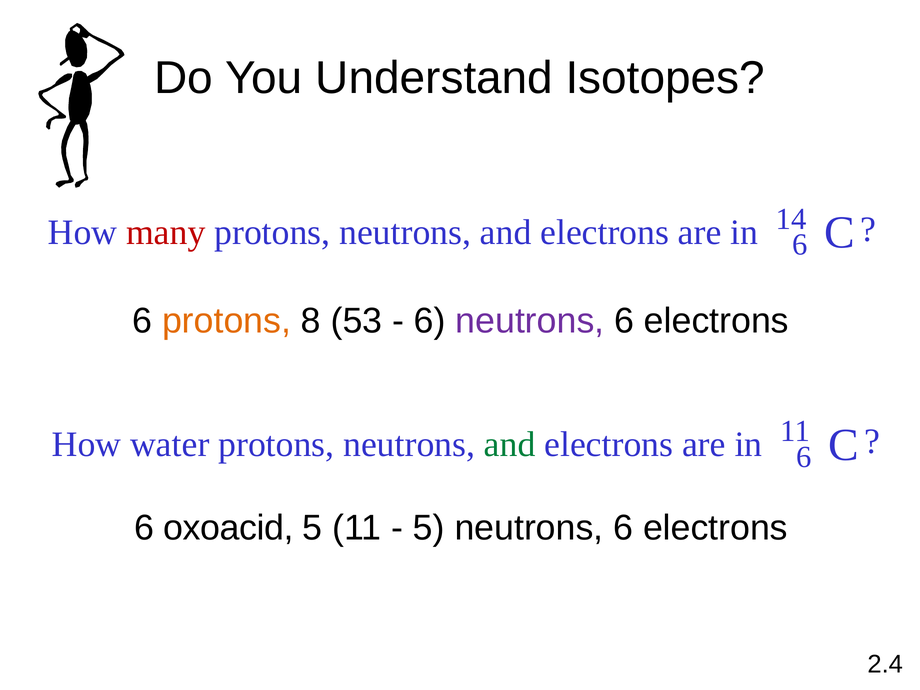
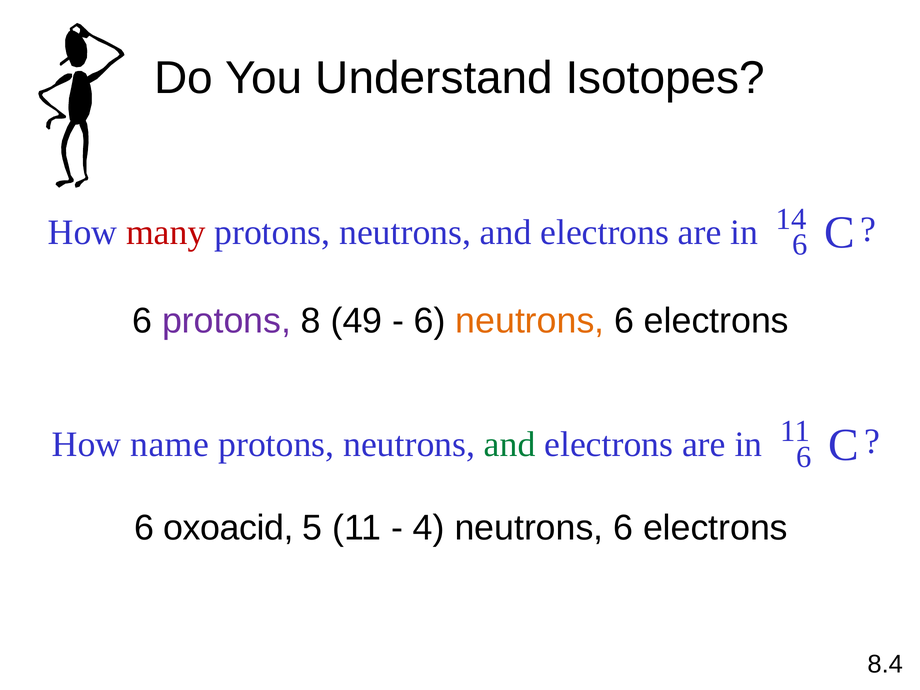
protons colour: orange -> purple (227, 321)
53: 53 -> 49 (356, 321)
neutrons colour: purple -> orange (530, 321)
water: water -> name (170, 445)
5: 5 -> 4 (429, 528)
2.4: 2.4 -> 8.4 (885, 664)
